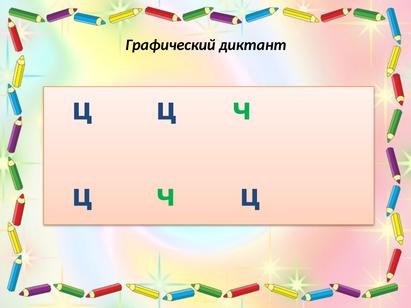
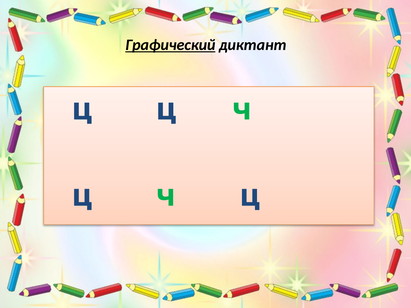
Графический underline: none -> present (170, 45)
